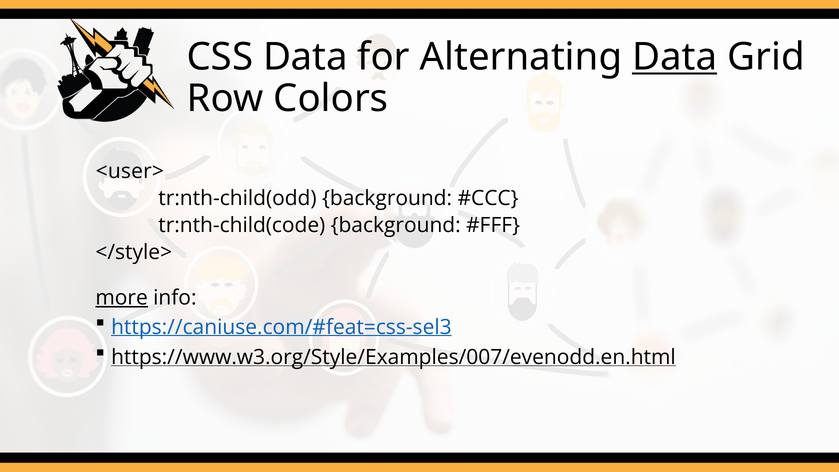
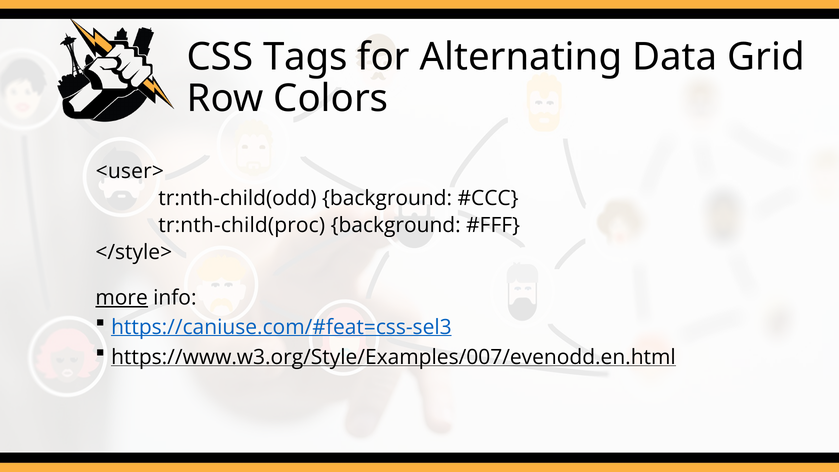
CSS Data: Data -> Tags (305, 57)
Data underline: present -> none (675, 57)
tr:nth-child(code: tr:nth-child(code -> tr:nth-child(proc (242, 225)
